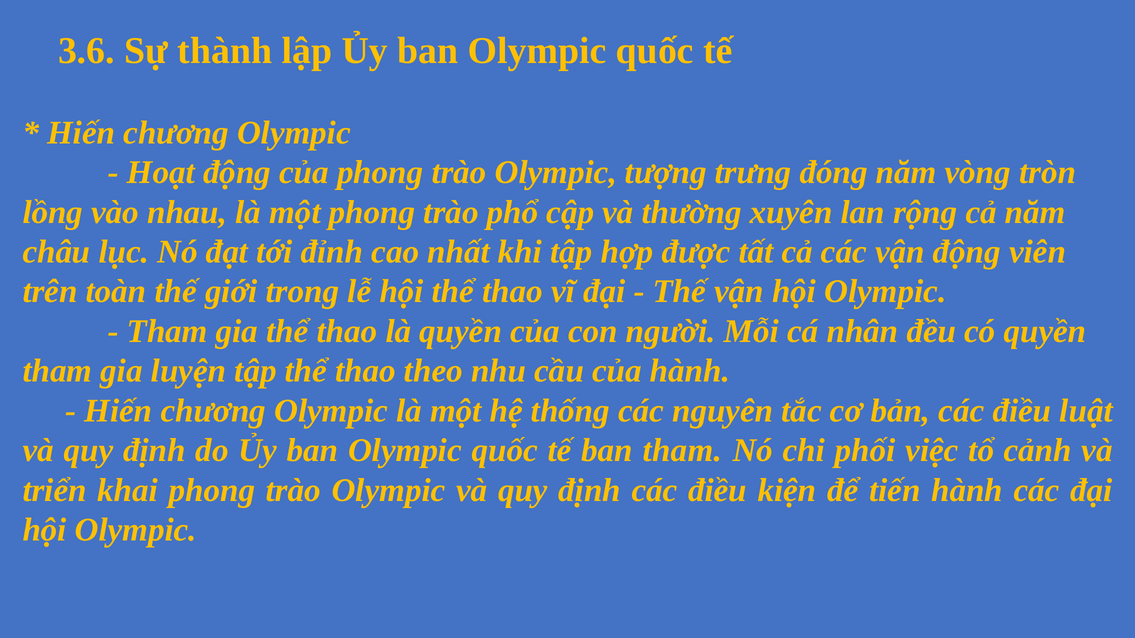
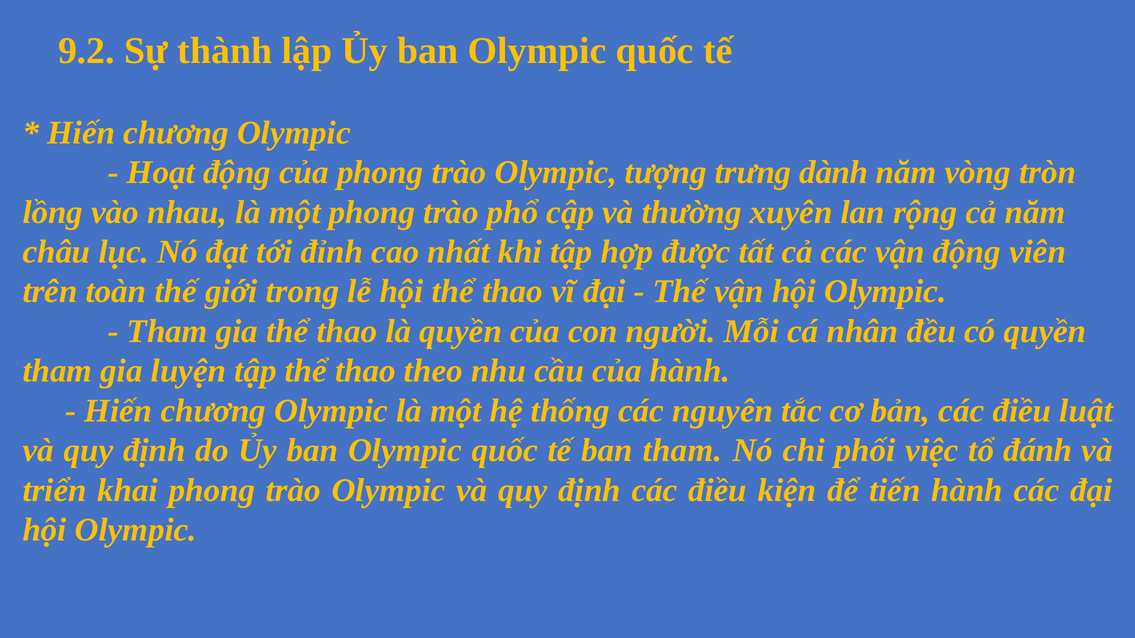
3.6: 3.6 -> 9.2 (86, 51)
đóng: đóng -> dành (834, 172)
cảnh: cảnh -> đánh (1038, 451)
